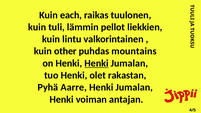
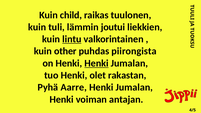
each: each -> child (71, 15)
pellot: pellot -> joutui (113, 27)
lintu underline: none -> present (72, 39)
mountains: mountains -> piirongista (134, 51)
